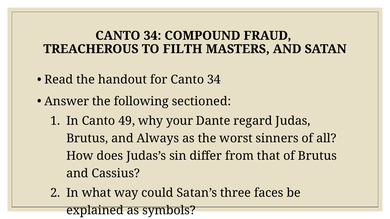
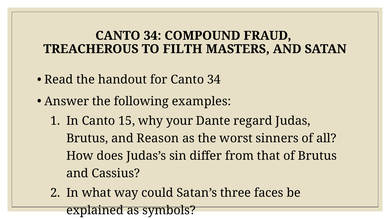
sectioned: sectioned -> examples (201, 101)
49: 49 -> 15 (127, 121)
Always: Always -> Reason (158, 139)
